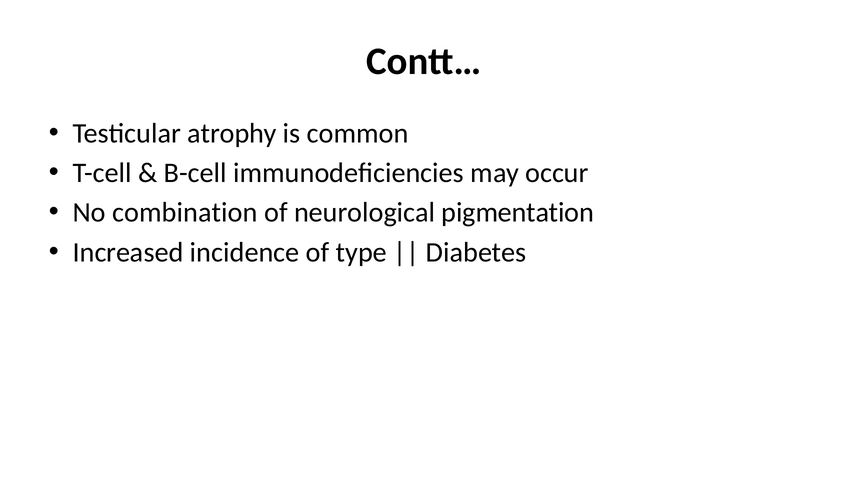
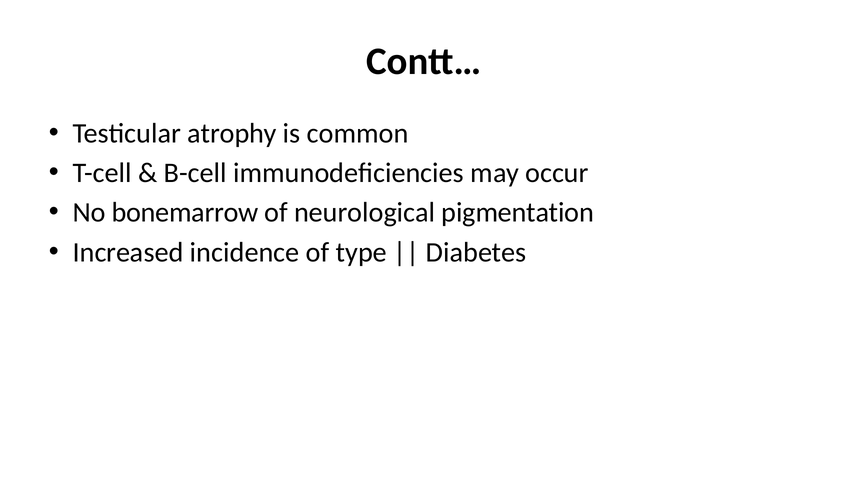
combination: combination -> bonemarrow (185, 213)
